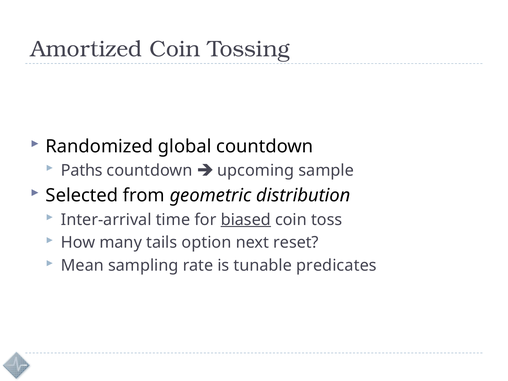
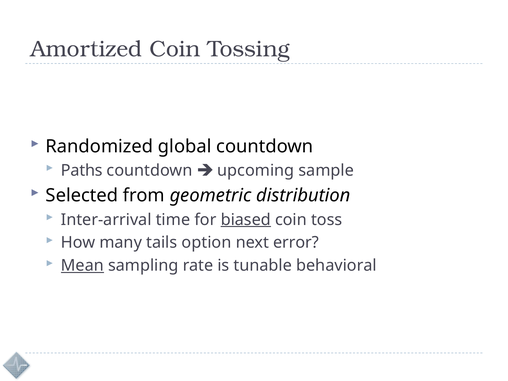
reset: reset -> error (296, 243)
Mean underline: none -> present (82, 266)
predicates: predicates -> behavioral (336, 266)
